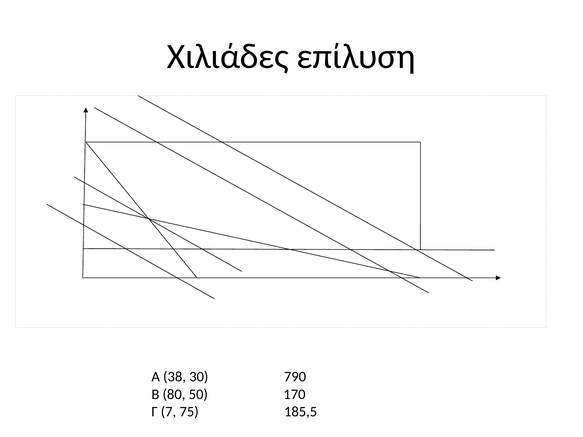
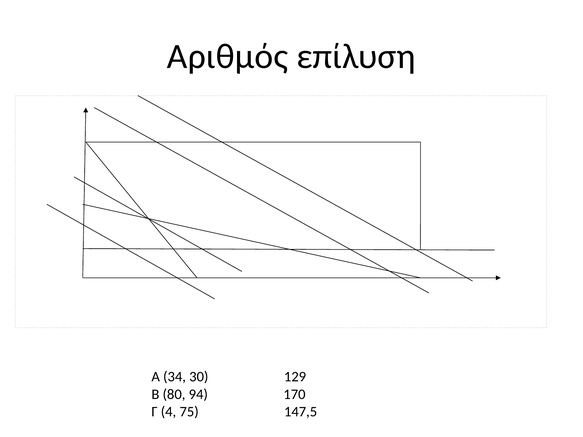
Χιλιάδες: Χιλιάδες -> Αριθμός (228, 56)
38: 38 -> 34 (175, 377)
790: 790 -> 129 (295, 377)
50: 50 -> 94 (198, 394)
7: 7 -> 4 (168, 412)
185,5: 185,5 -> 147,5 (301, 412)
